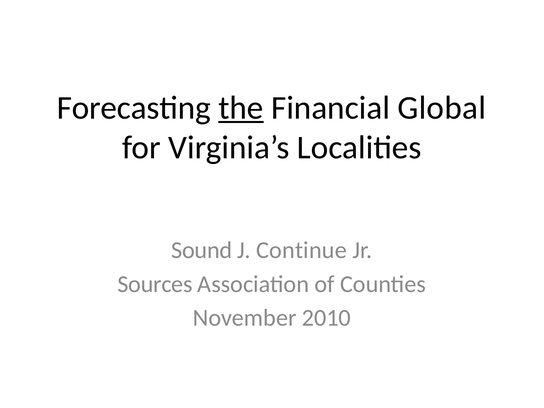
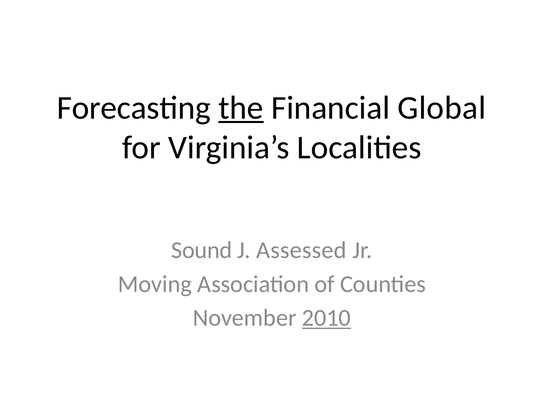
Continue: Continue -> Assessed (301, 250)
Sources: Sources -> Moving (155, 284)
2010 underline: none -> present (326, 318)
